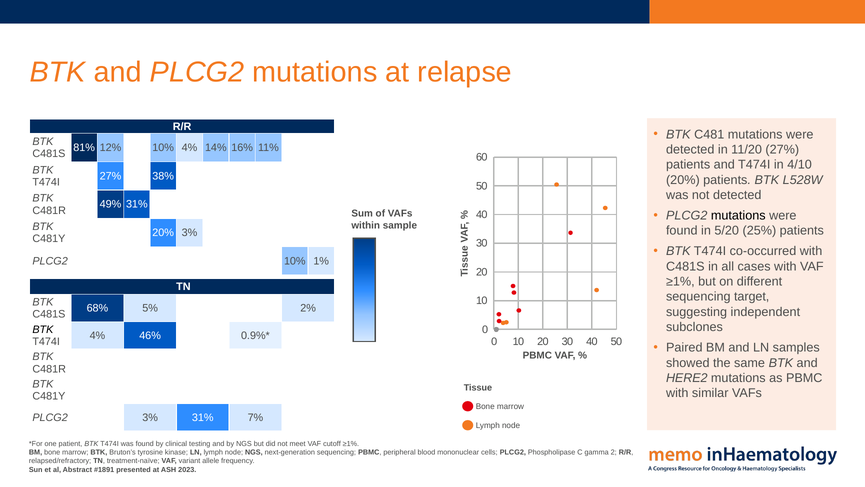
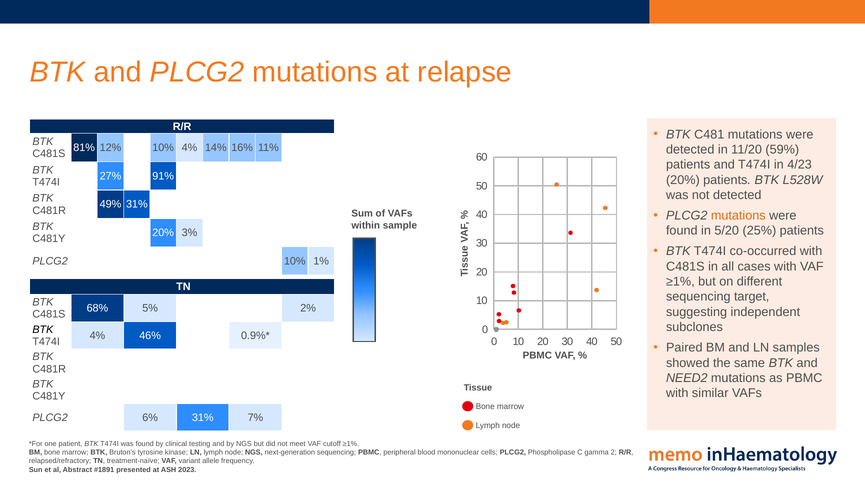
11/20 27%: 27% -> 59% (782, 149)
4/10: 4/10 -> 4/23 (800, 165)
38%: 38% -> 91% (163, 176)
mutations colour: black -> orange (738, 215)
HERE2: HERE2 -> NEED2 (687, 378)
PLCG2 3%: 3% -> 6% (150, 417)
